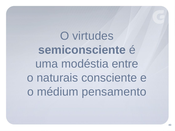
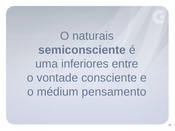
virtudes: virtudes -> naturais (93, 36)
modéstia: modéstia -> inferiores (85, 64)
naturais: naturais -> vontade (57, 78)
